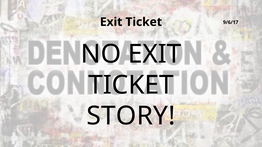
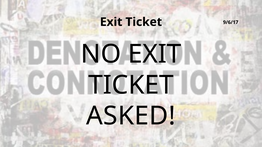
STORY: STORY -> ASKED (131, 116)
